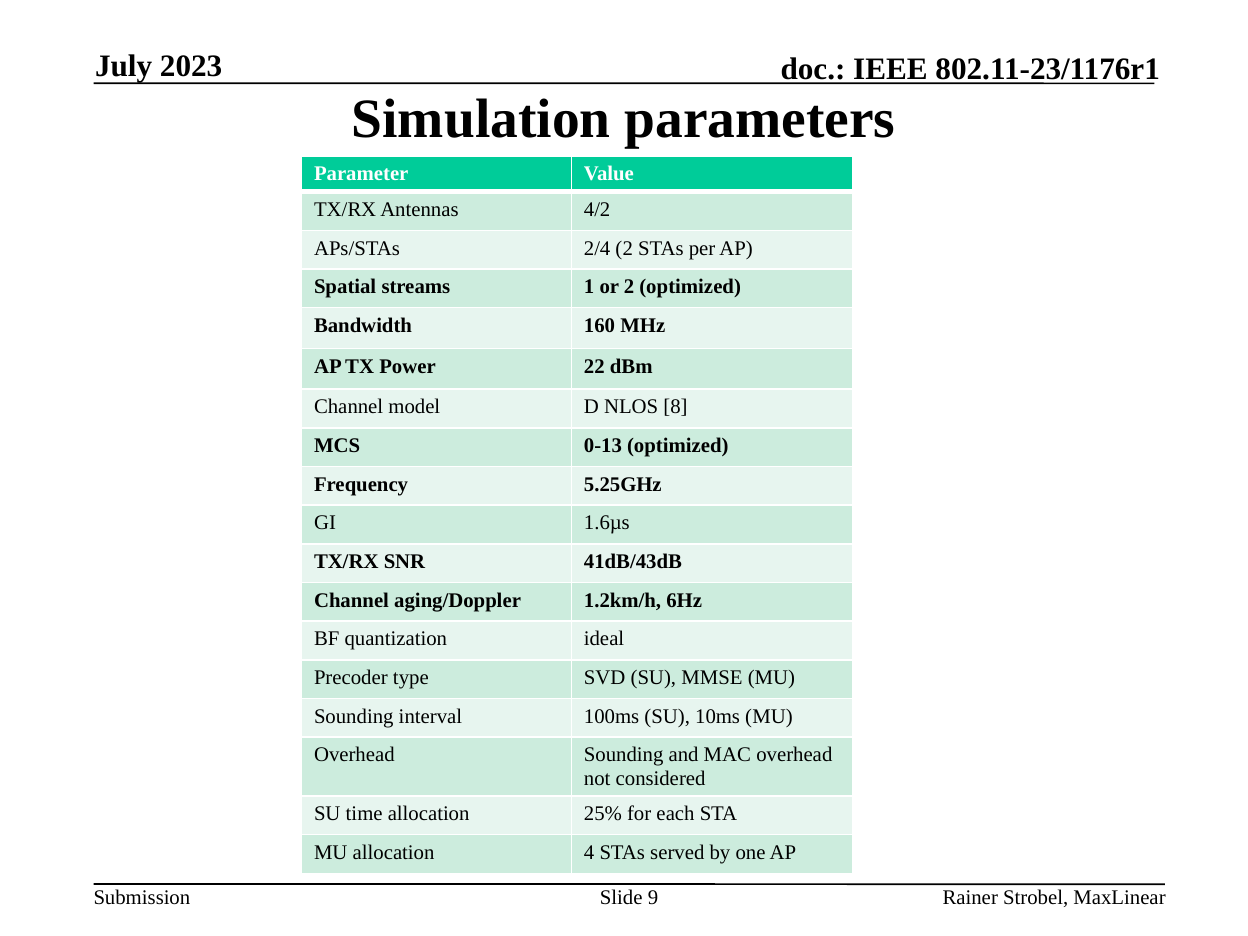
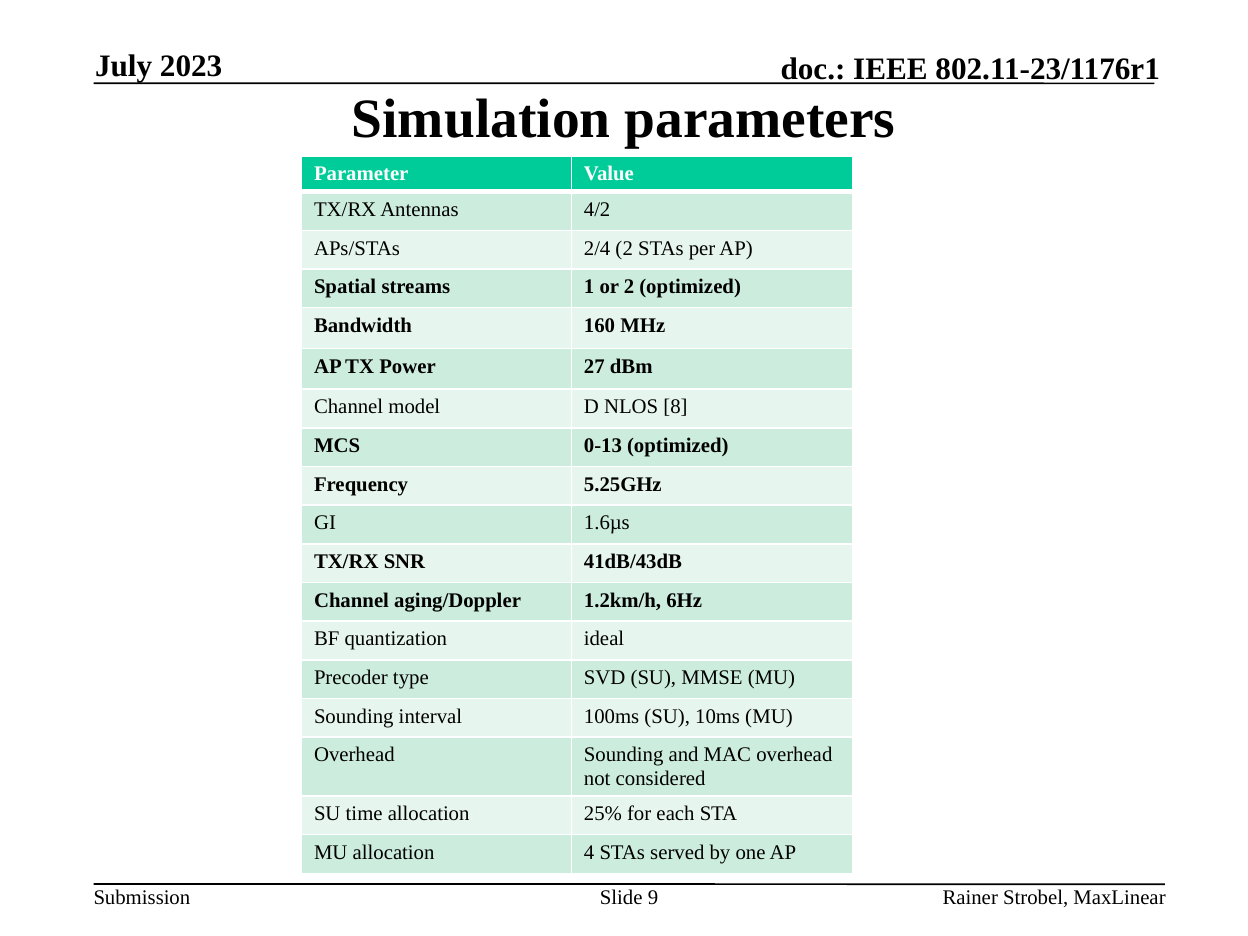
22: 22 -> 27 (594, 366)
